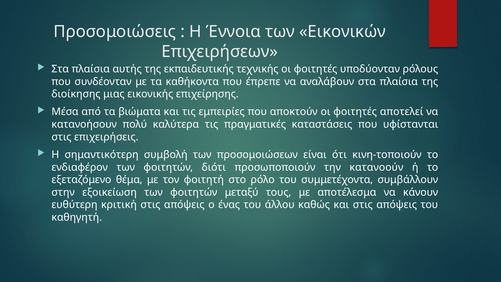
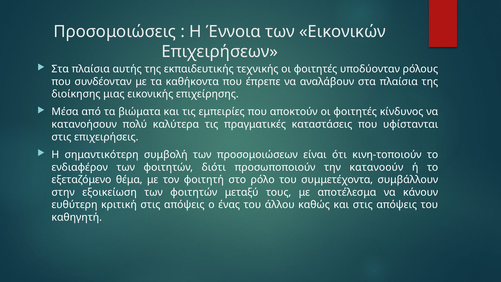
αποτελεί: αποτελεί -> κίνδυνος (402, 112)
